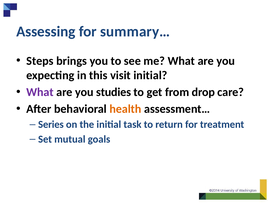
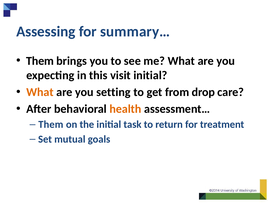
Steps: Steps -> Them (40, 61)
What colour: purple -> orange (40, 92)
studies: studies -> setting (113, 92)
Series: Series -> Them (51, 124)
